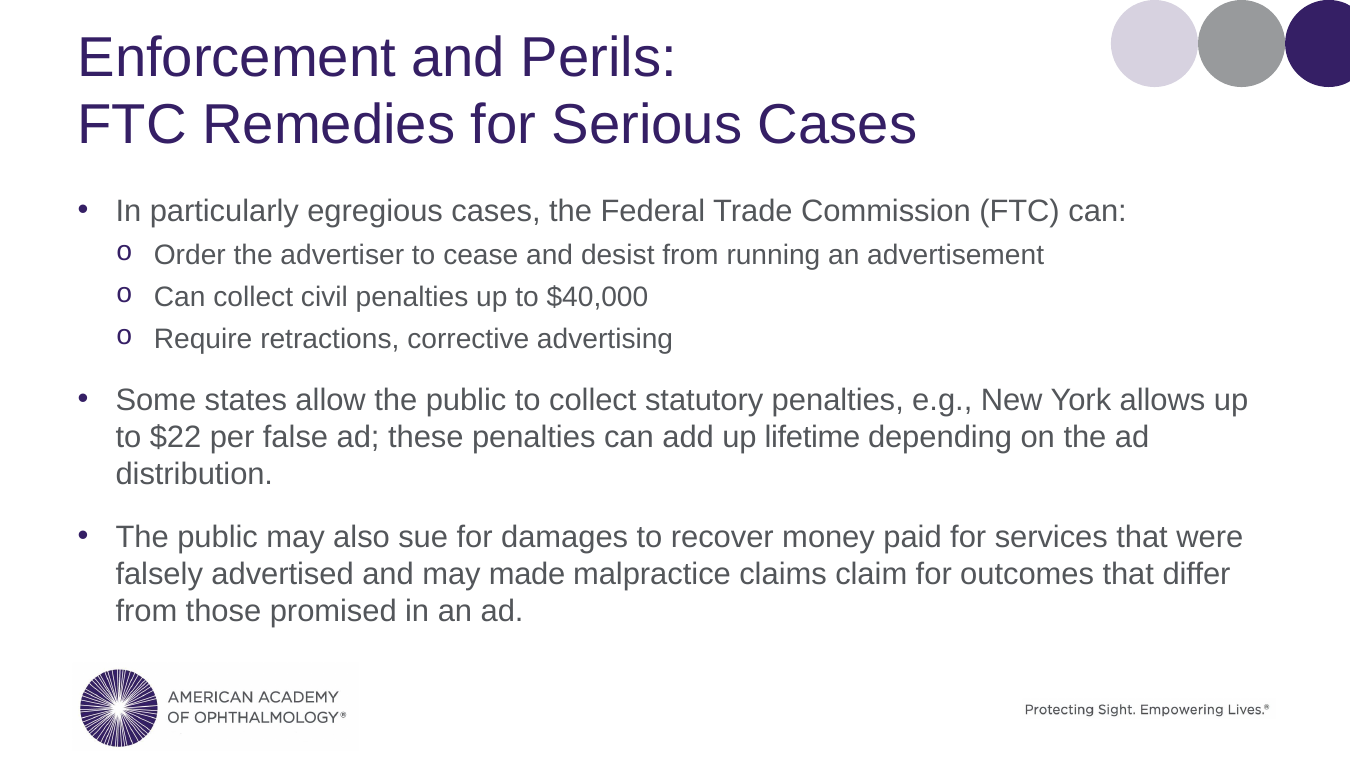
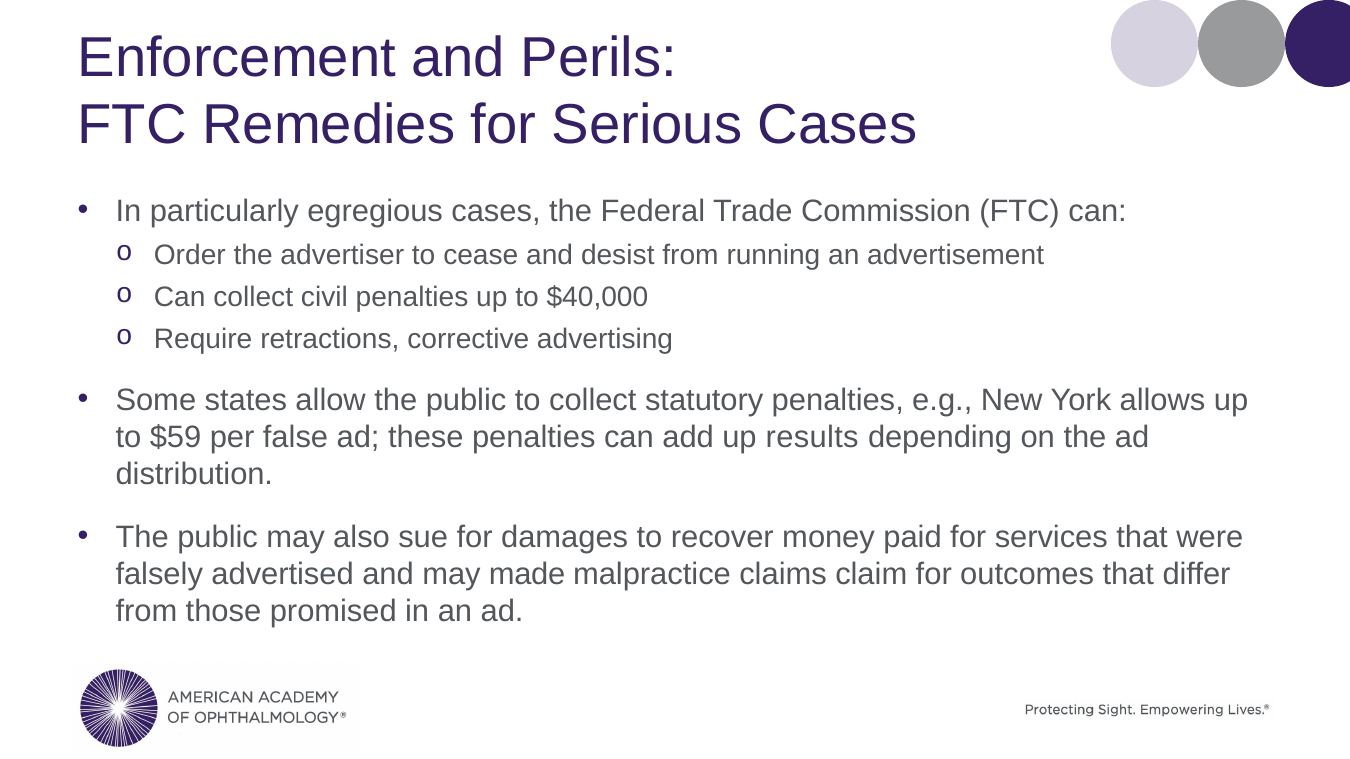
$22: $22 -> $59 (176, 438)
lifetime: lifetime -> results (812, 438)
